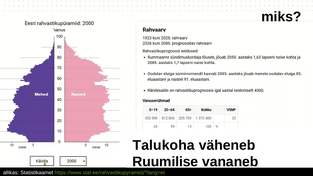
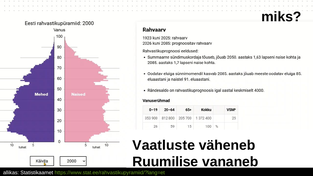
Talukoha: Talukoha -> Vaatluste (164, 145)
